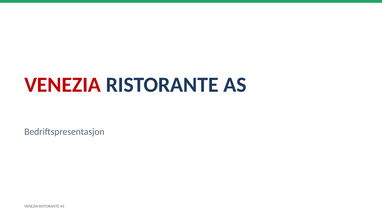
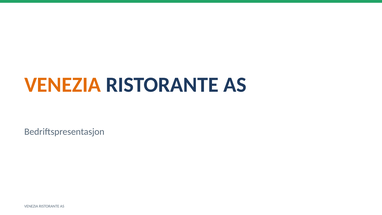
VENEZIA colour: red -> orange (63, 85)
